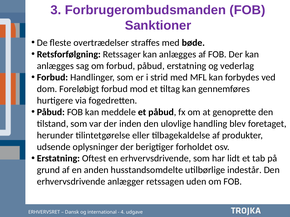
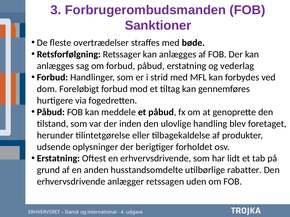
indestår: indestår -> rabatter (245, 170)
